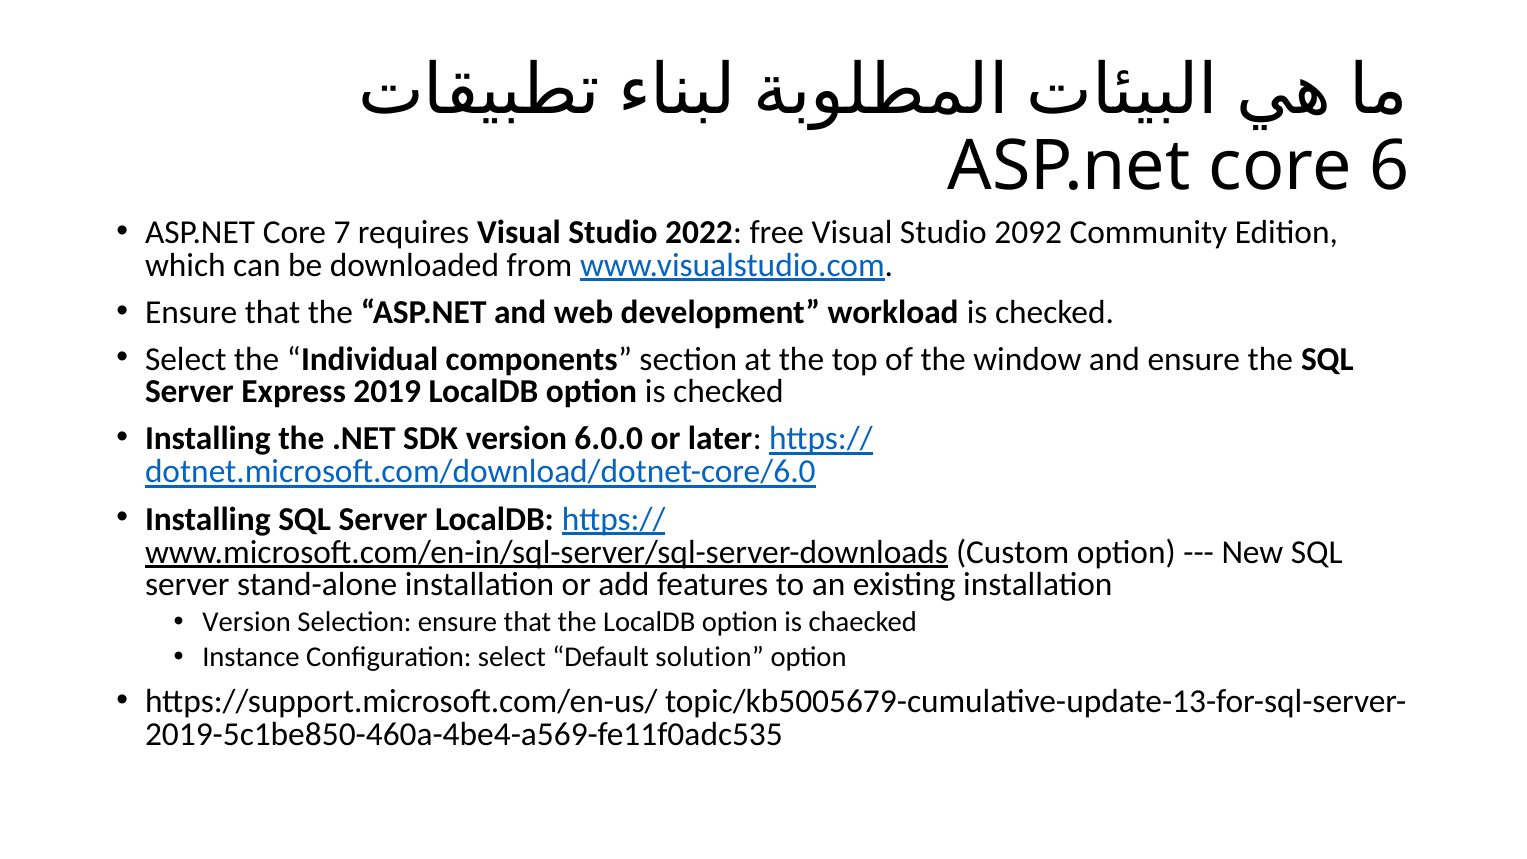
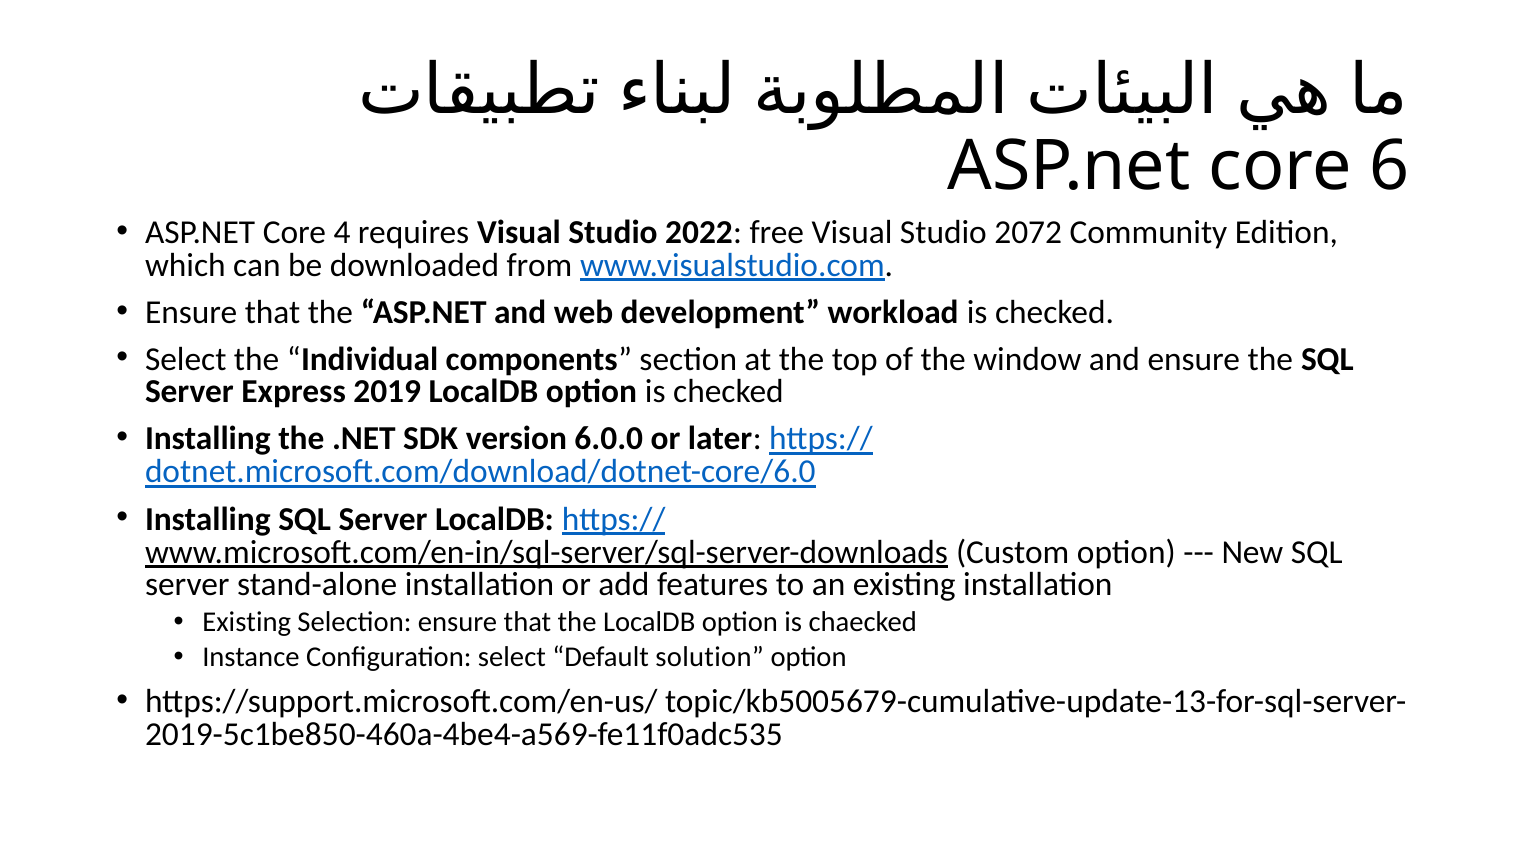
7: 7 -> 4 (342, 232)
2092: 2092 -> 2072 (1028, 232)
Version: Version -> Existing (247, 622)
